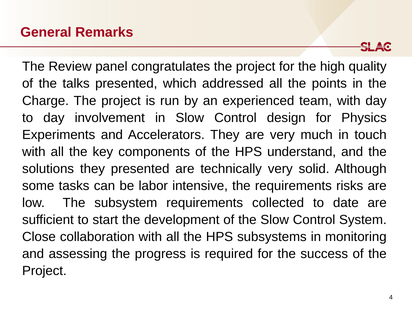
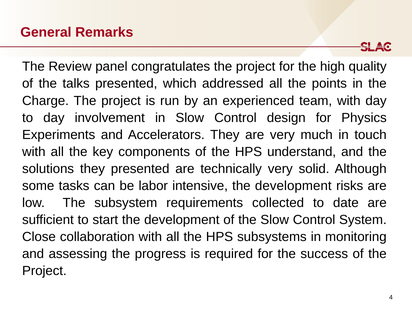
intensive the requirements: requirements -> development (293, 186)
